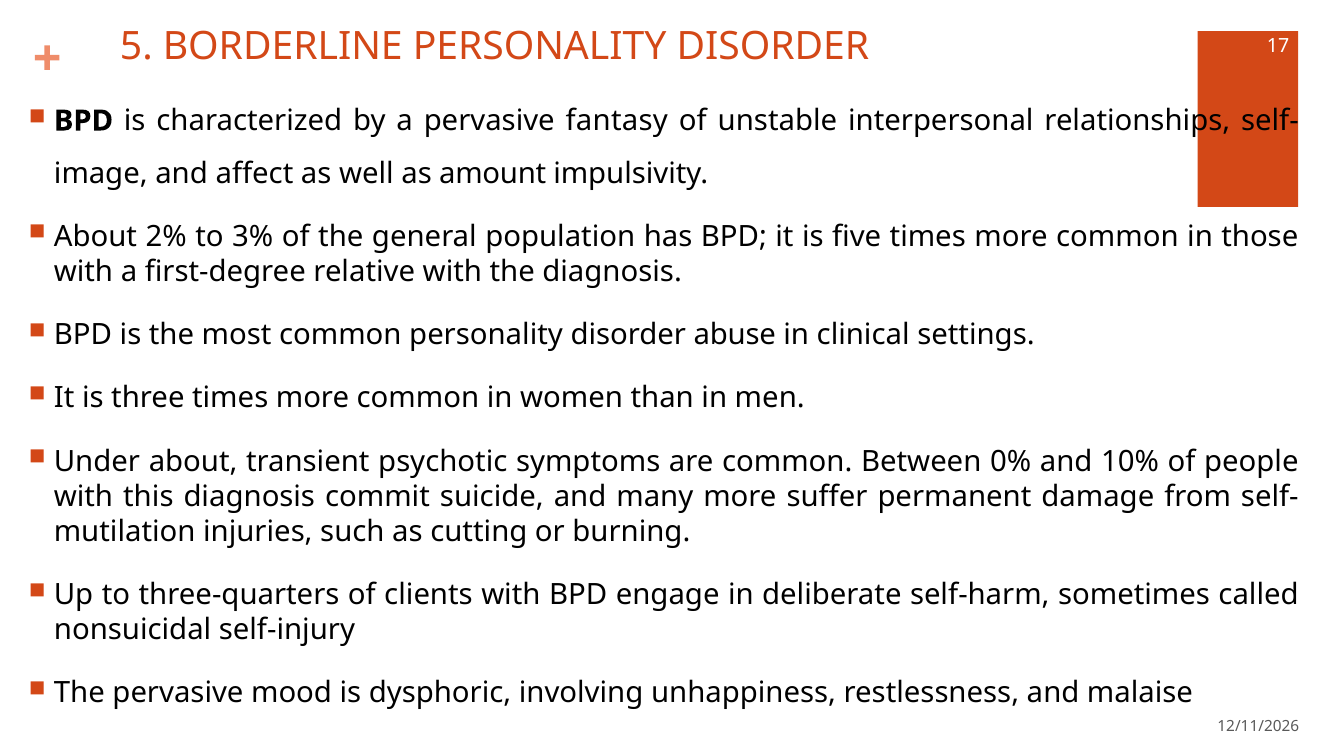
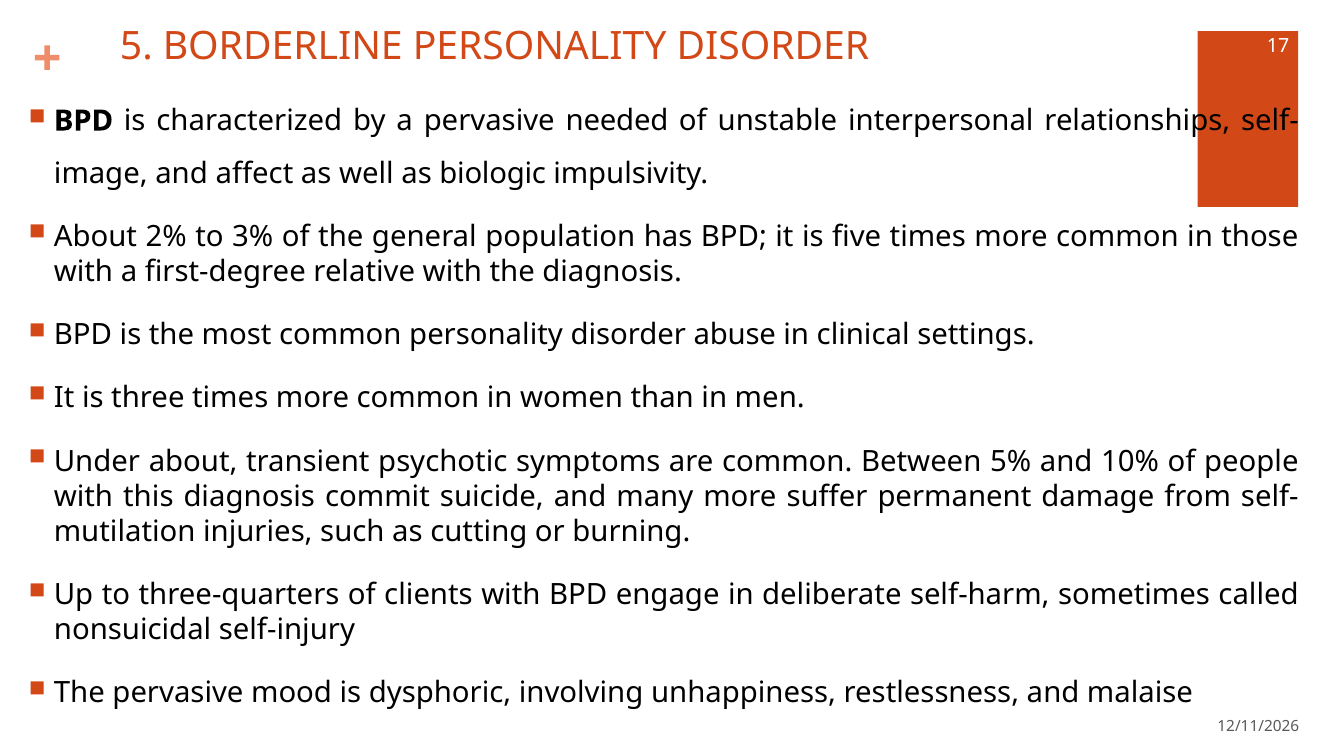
fantasy: fantasy -> needed (617, 121)
amount: amount -> biologic (493, 174)
0%: 0% -> 5% (1011, 462)
